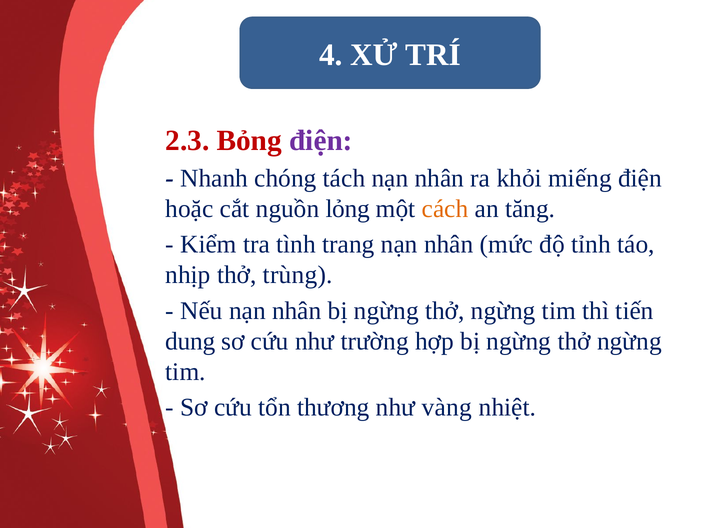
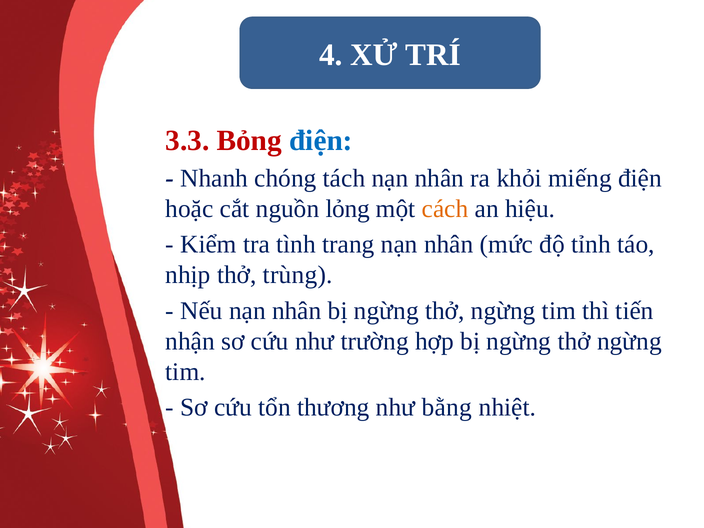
2.3: 2.3 -> 3.3 (187, 140)
điện colour: purple -> blue (321, 140)
tăng: tăng -> hiệu (530, 209)
dung: dung -> nhận (190, 341)
vàng: vàng -> bằng (447, 407)
